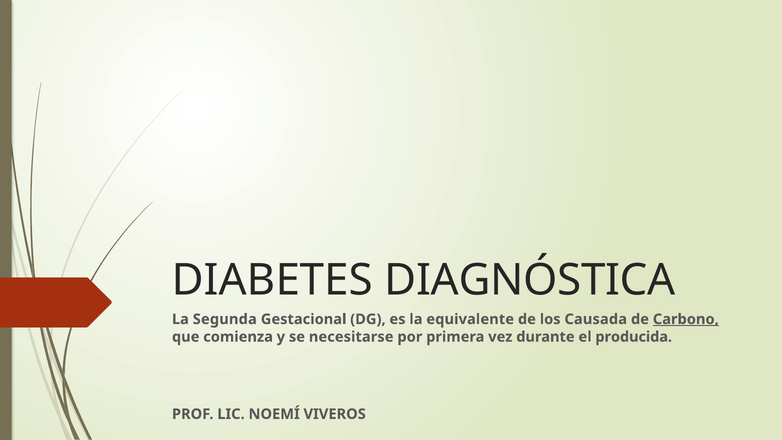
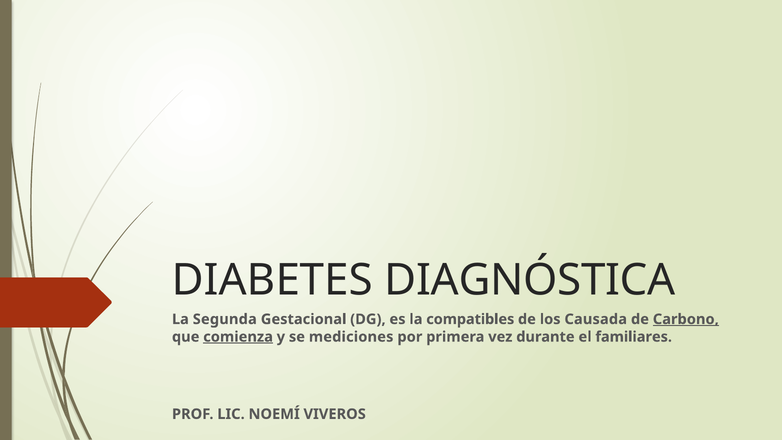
equivalente: equivalente -> compatibles (470, 319)
comienza underline: none -> present (238, 337)
necesitarse: necesitarse -> mediciones (351, 337)
producida: producida -> familiares (634, 337)
